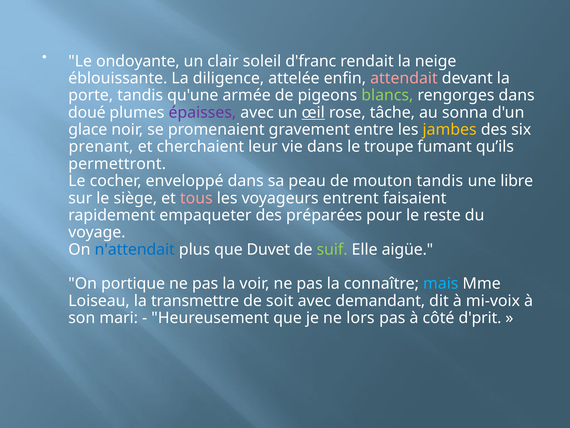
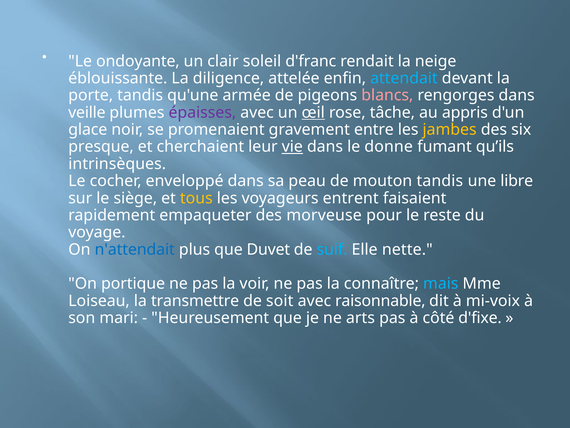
attendait colour: pink -> light blue (404, 78)
blancs colour: light green -> pink (387, 95)
doué: doué -> veille (87, 112)
sonna: sonna -> appris (465, 112)
prenant: prenant -> presque (101, 147)
vie underline: none -> present (292, 147)
troupe: troupe -> donne (389, 147)
permettront: permettront -> intrinsèques (117, 164)
tous colour: pink -> yellow (196, 198)
préparées: préparées -> morveuse (324, 215)
suif colour: light green -> light blue (332, 249)
aigüe: aigüe -> nette (407, 249)
demandant: demandant -> raisonnable (380, 300)
lors: lors -> arts (360, 318)
d'prit: d'prit -> d'fixe (480, 318)
